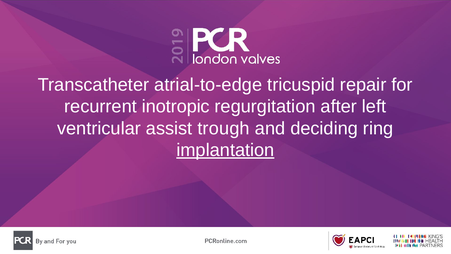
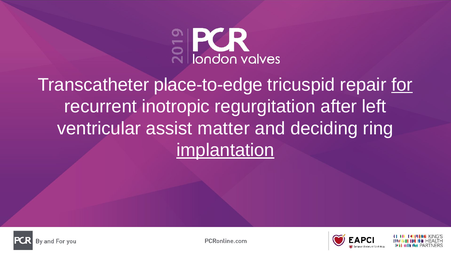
atrial-to-edge: atrial-to-edge -> place-to-edge (208, 85)
for underline: none -> present (402, 85)
trough: trough -> matter (224, 128)
